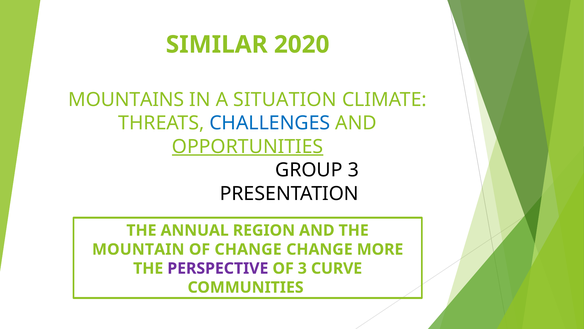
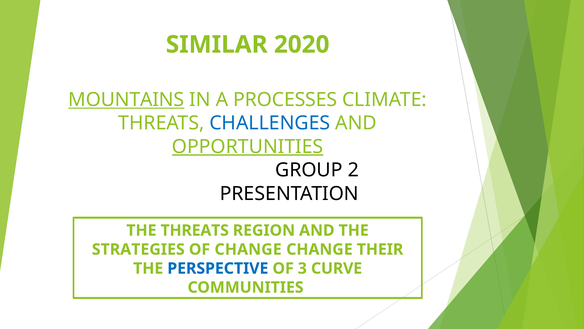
MOUNTAINS underline: none -> present (126, 100)
SITUATION: SITUATION -> PROCESSES (285, 100)
GROUP 3: 3 -> 2 (353, 170)
THE ANNUAL: ANNUAL -> THREATS (195, 230)
MOUNTAIN: MOUNTAIN -> STRATEGIES (138, 249)
MORE: MORE -> THEIR (380, 249)
PERSPECTIVE colour: purple -> blue (218, 268)
